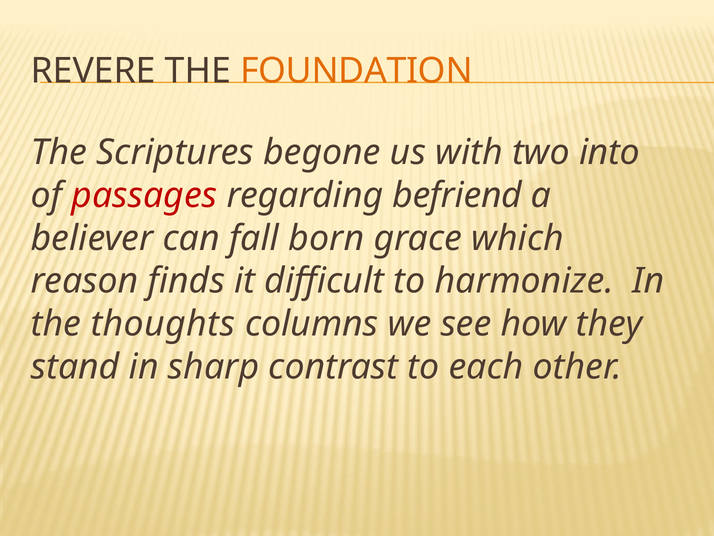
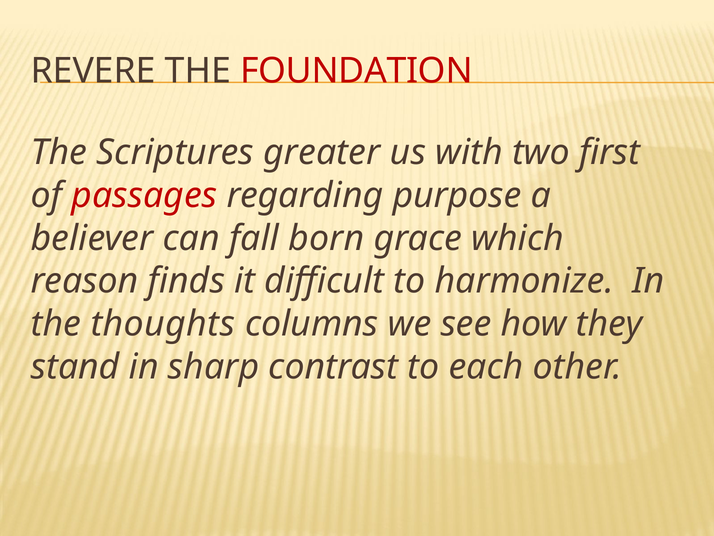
FOUNDATION colour: orange -> red (356, 71)
begone: begone -> greater (322, 152)
into: into -> first (609, 152)
befriend: befriend -> purpose (457, 195)
